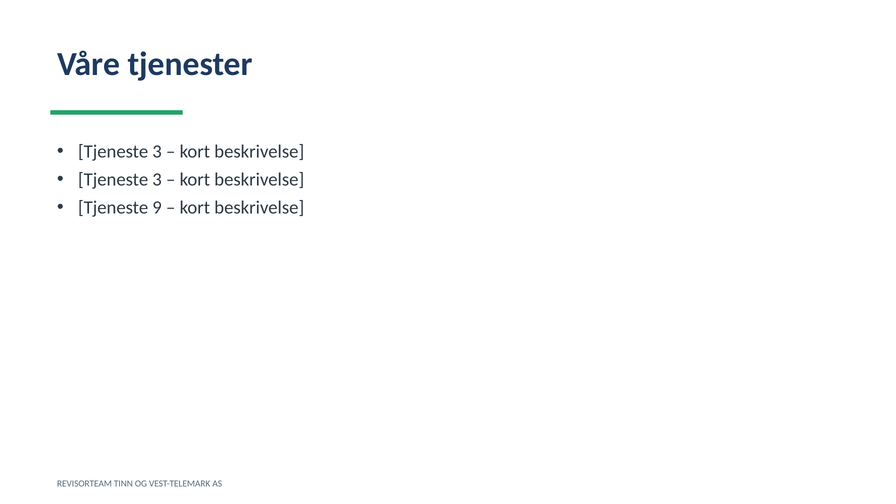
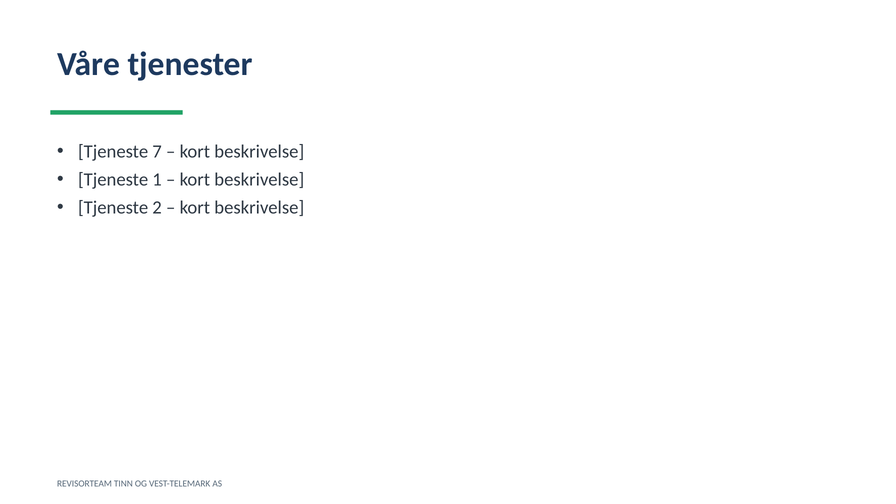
3: 3 -> 7 (157, 152)
3: 3 -> 1 (157, 180)
9: 9 -> 2 (157, 208)
